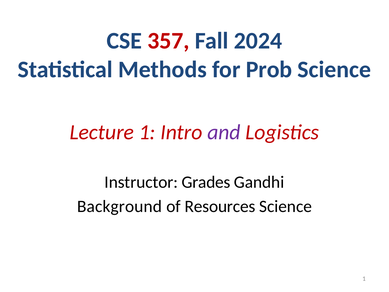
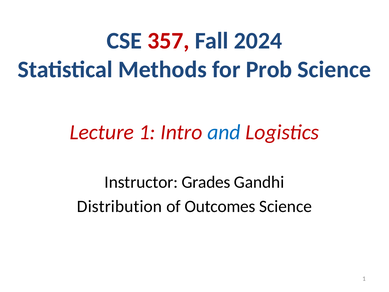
and colour: purple -> blue (224, 132)
Background: Background -> Distribution (120, 206)
Resources: Resources -> Outcomes (220, 206)
